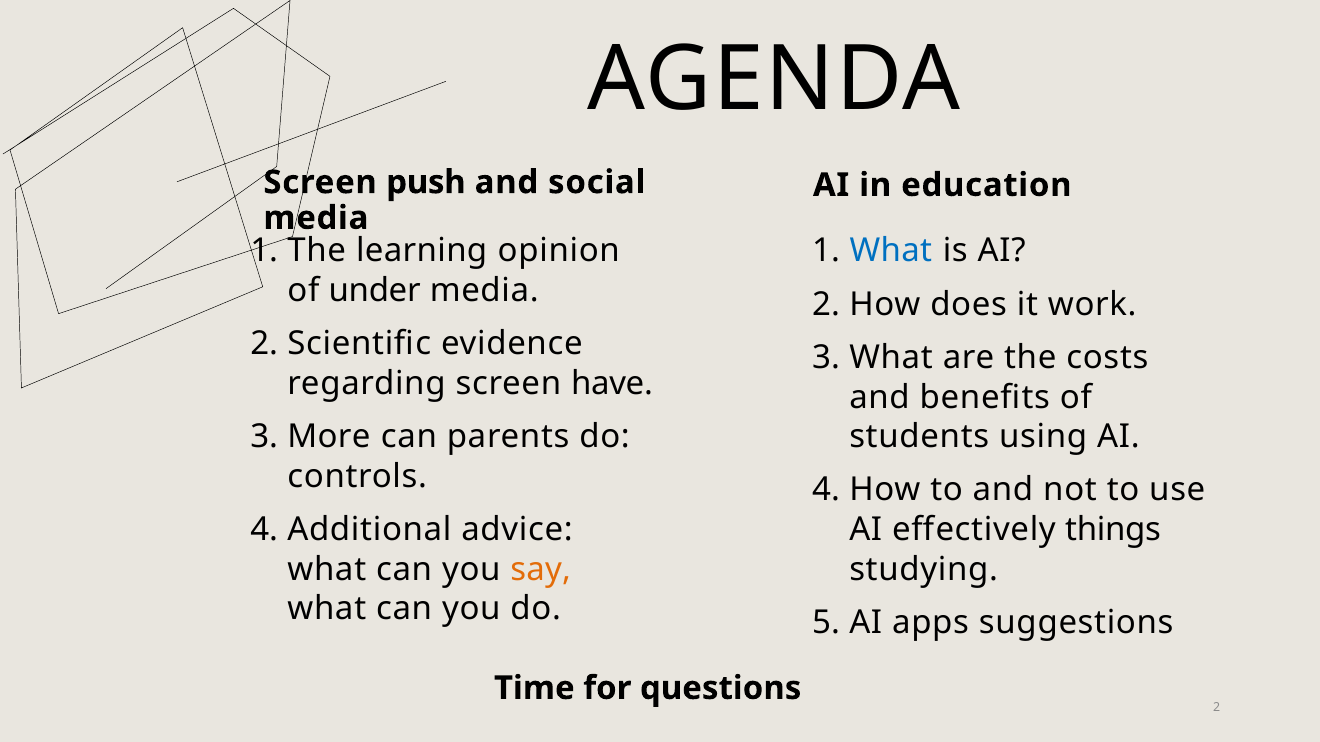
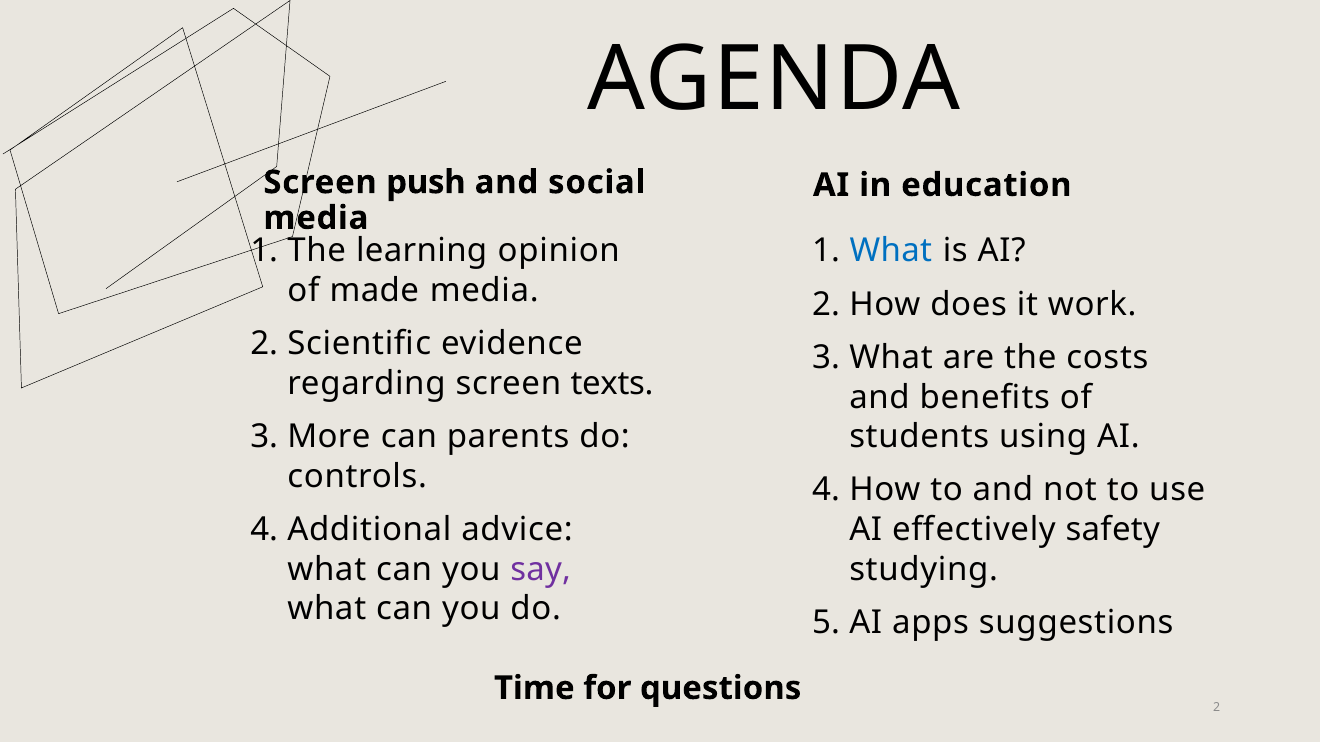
under: under -> made (374, 291)
have: have -> texts (612, 384)
things: things -> safety (1113, 530)
say colour: orange -> purple (541, 570)
